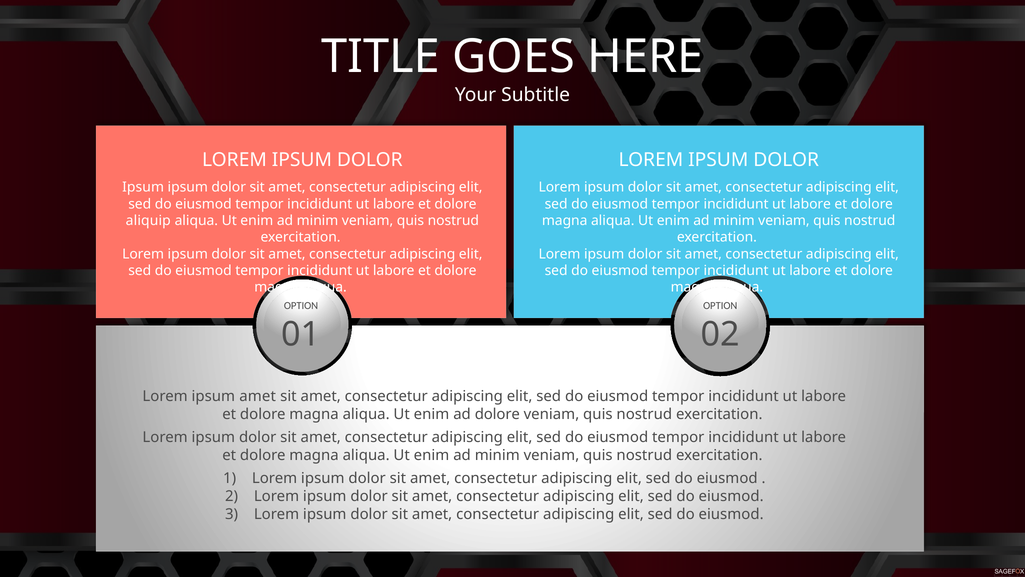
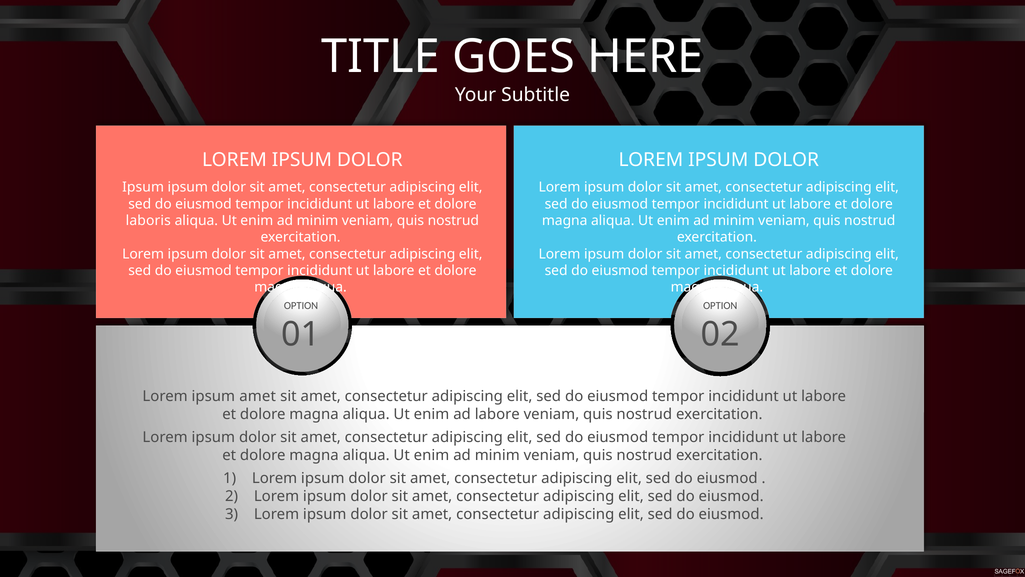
aliquip: aliquip -> laboris (148, 220)
ad dolore: dolore -> labore (497, 414)
